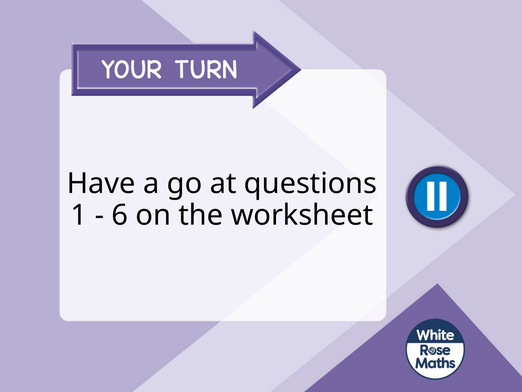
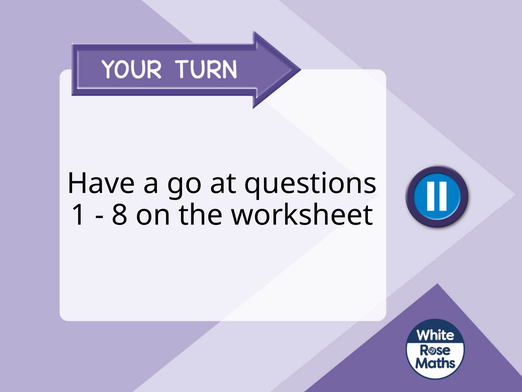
6: 6 -> 8 (120, 215)
